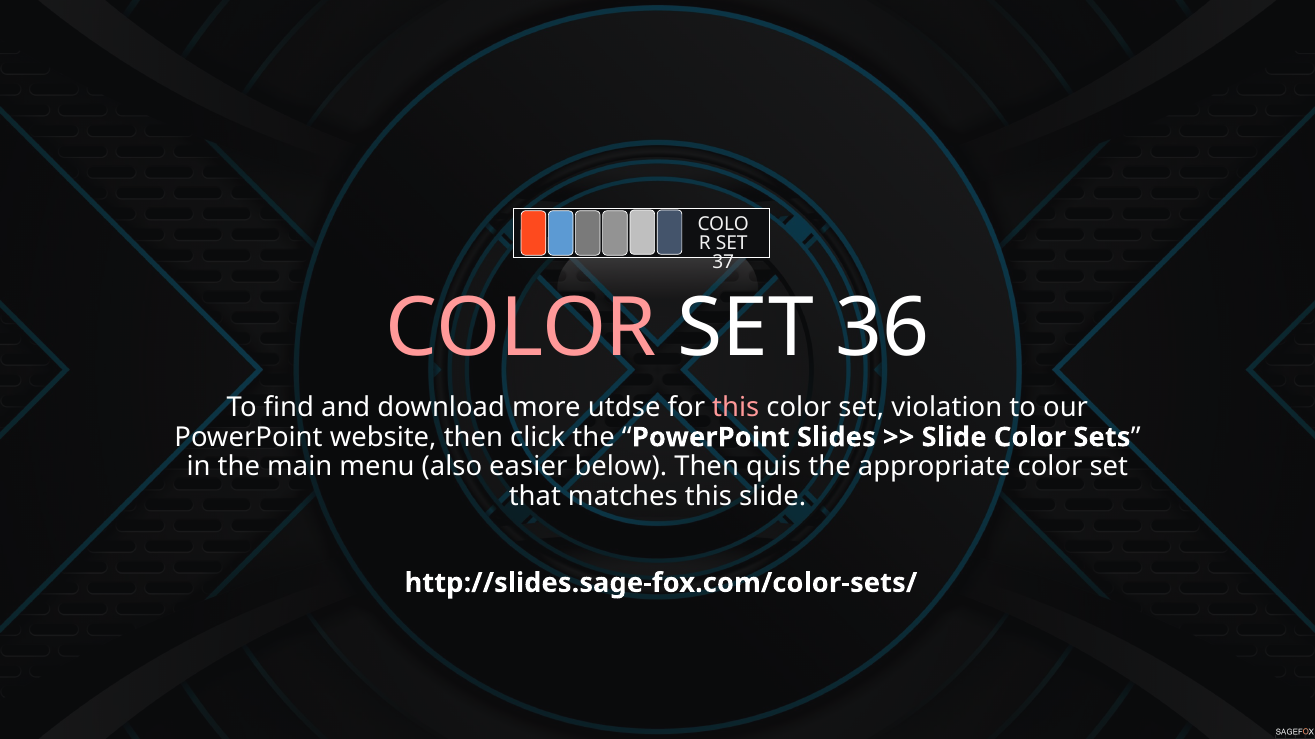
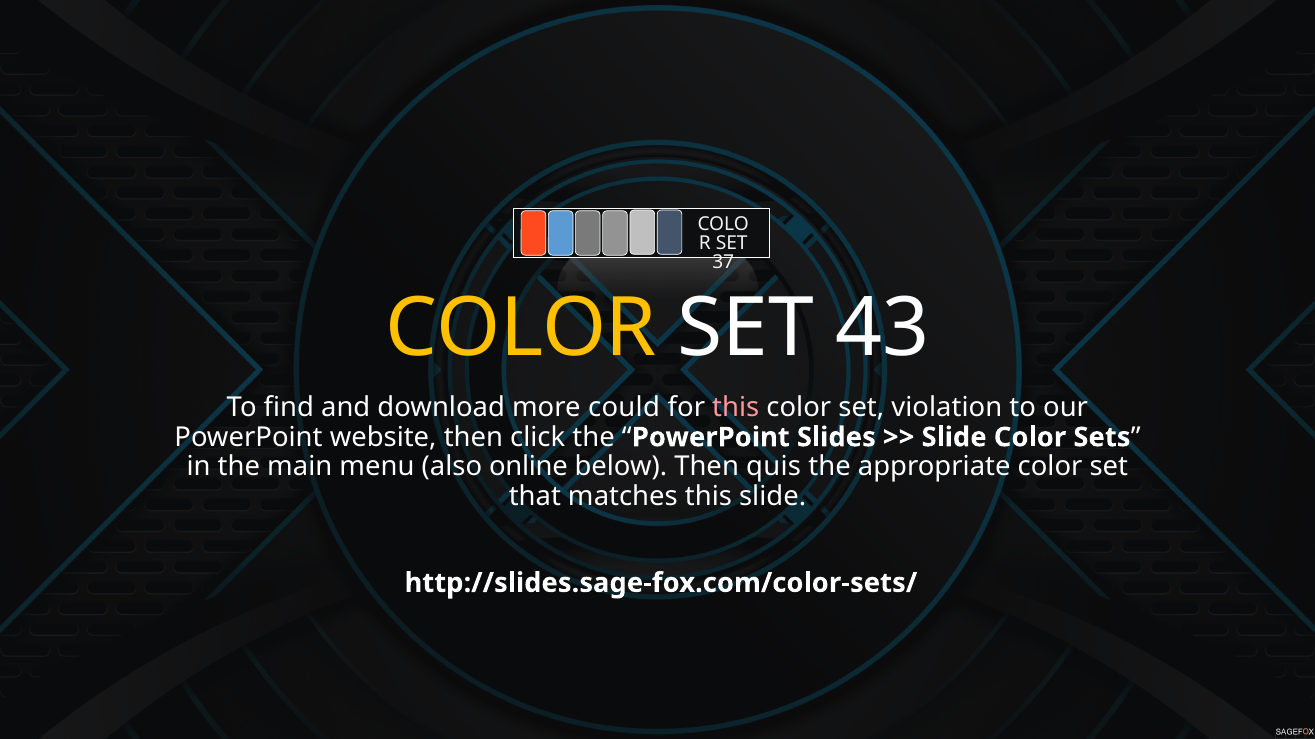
COLOR colour: pink -> yellow (521, 329)
36: 36 -> 43 (883, 329)
utdse: utdse -> could (624, 408)
easier: easier -> online (528, 467)
